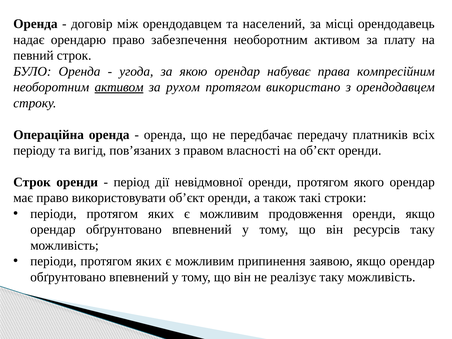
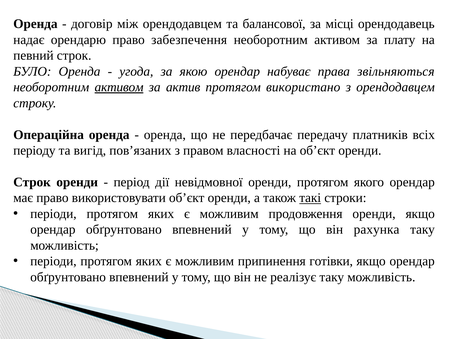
населений: населений -> балансової (274, 24)
компресійним: компресійним -> звільняються (396, 71)
рухом: рухом -> актив (183, 87)
такі underline: none -> present (310, 198)
ресурсів: ресурсів -> рахунка (377, 230)
заявою: заявою -> готівки (331, 261)
